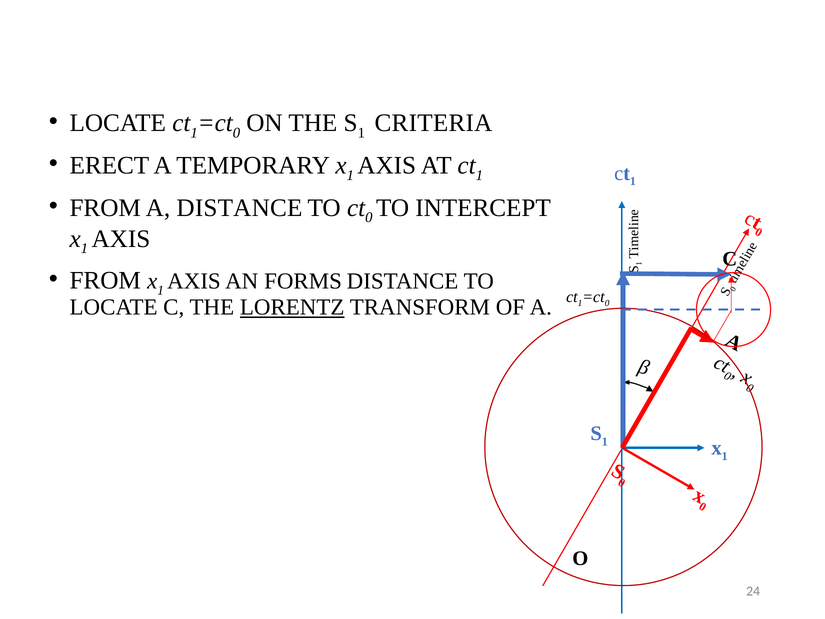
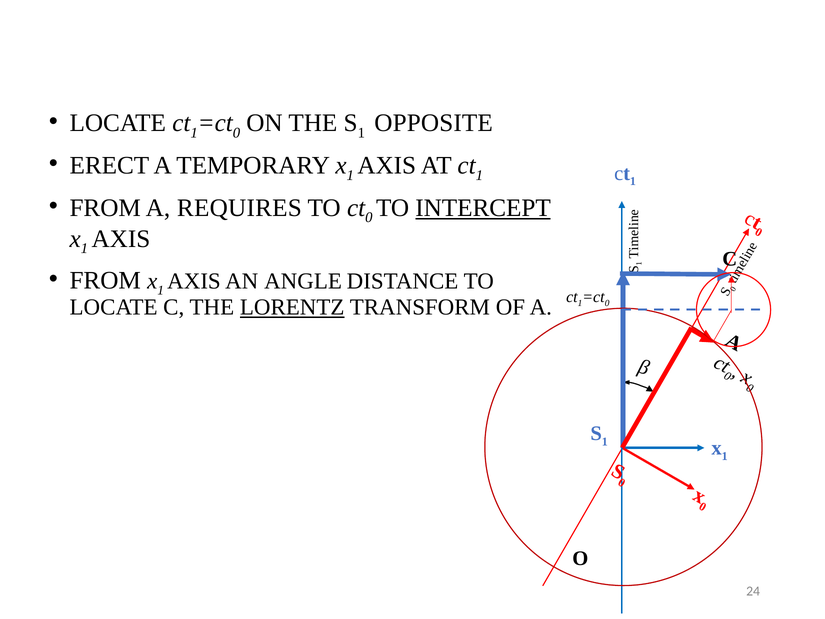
CRITERIA: CRITERIA -> OPPOSITE (434, 123)
A DISTANCE: DISTANCE -> REQUIRES (239, 208)
INTERCEPT underline: none -> present (483, 208)
FORMS: FORMS -> ANGLE (303, 281)
